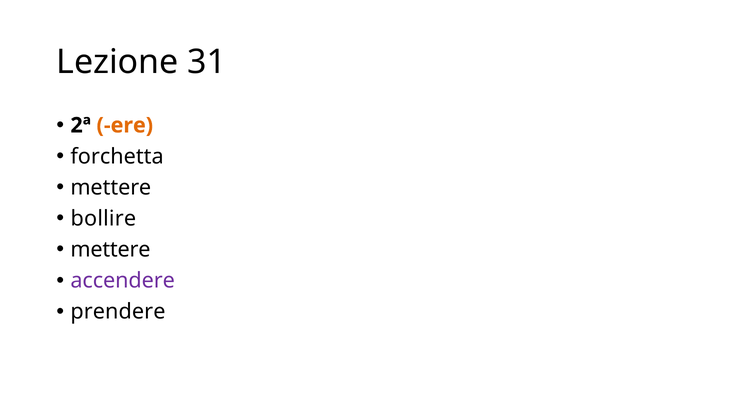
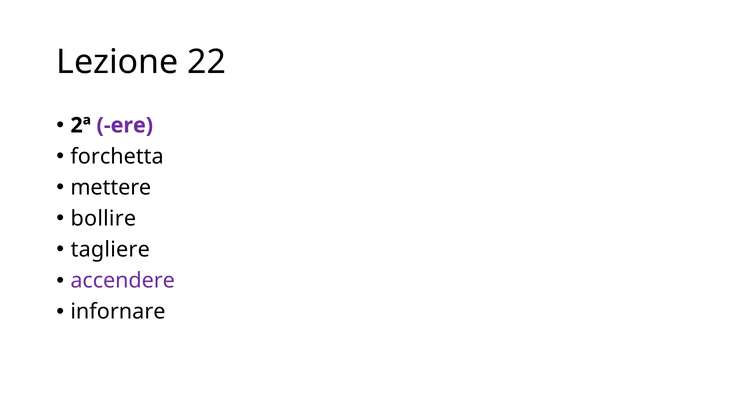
31: 31 -> 22 (207, 62)
ere colour: orange -> purple (125, 125)
mettere: mettere -> tagliere (110, 250)
prendere: prendere -> infornare (118, 312)
